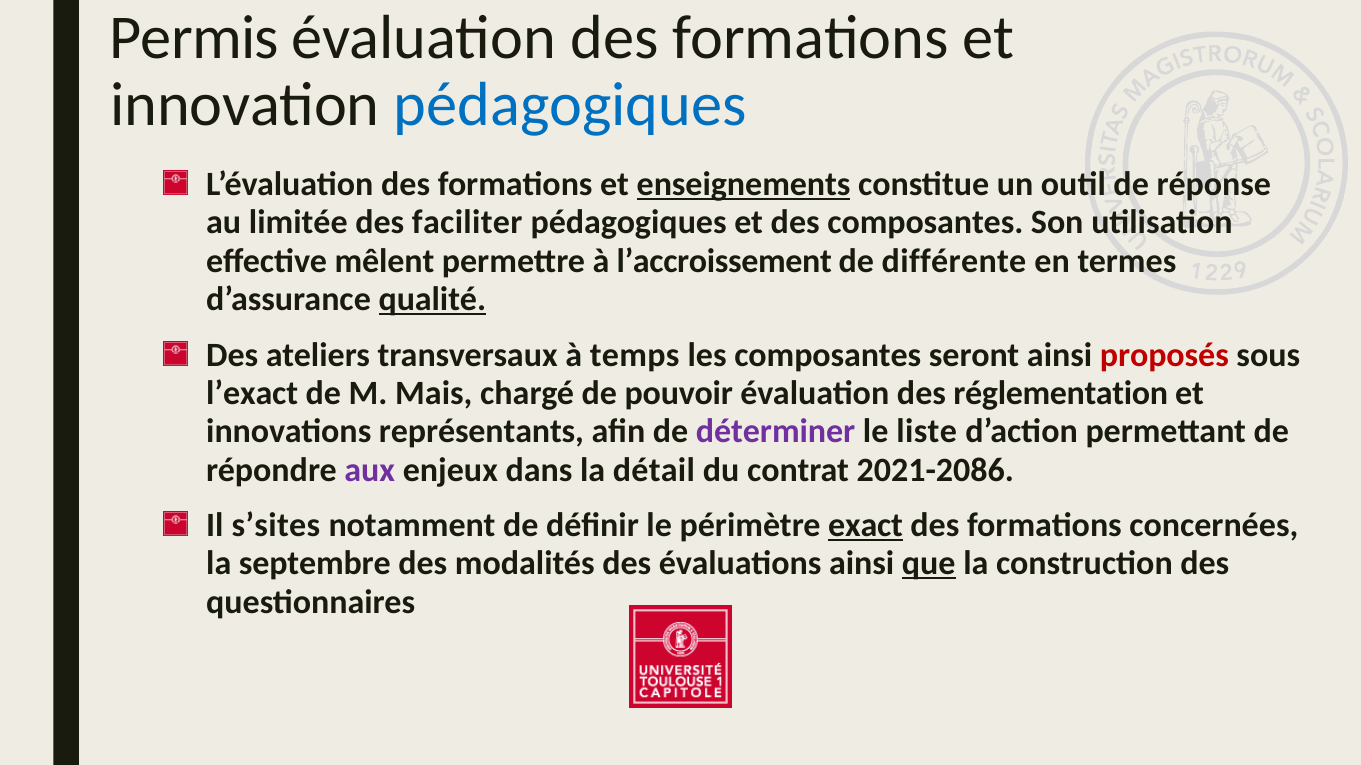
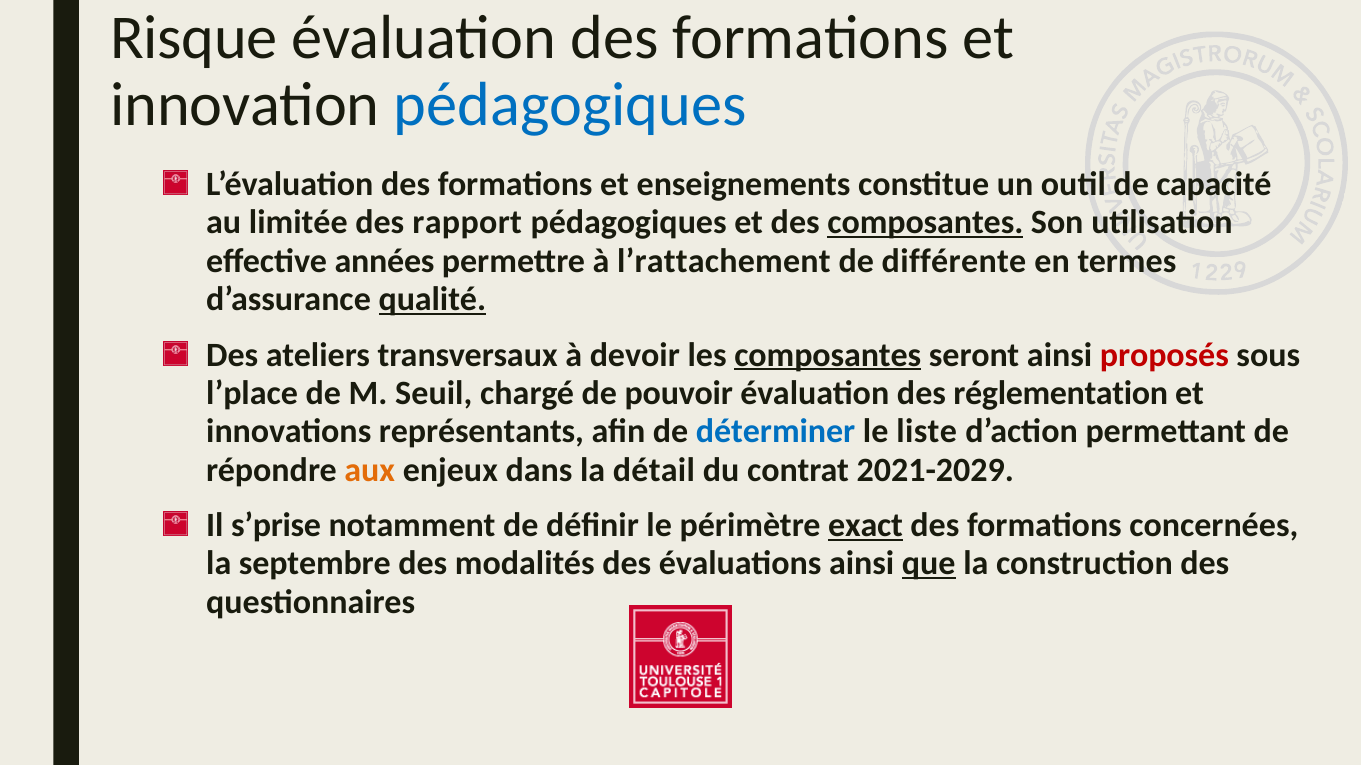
Permis: Permis -> Risque (194, 38)
enseignements underline: present -> none (744, 185)
réponse: réponse -> capacité (1214, 185)
faciliter: faciliter -> rapport (467, 223)
composantes underline: none -> present (925, 223)
mêlent: mêlent -> années (385, 261)
l’accroissement: l’accroissement -> l’rattachement (724, 261)
temps: temps -> devoir (635, 355)
composantes underline: none -> present (828, 355)
l’exact: l’exact -> l’place (252, 393)
Mais: Mais -> Seuil (434, 393)
déterminer colour: purple -> blue (776, 432)
aux colour: purple -> orange (370, 470)
2021-2086: 2021-2086 -> 2021-2029 (935, 470)
s’sites: s’sites -> s’prise (276, 526)
